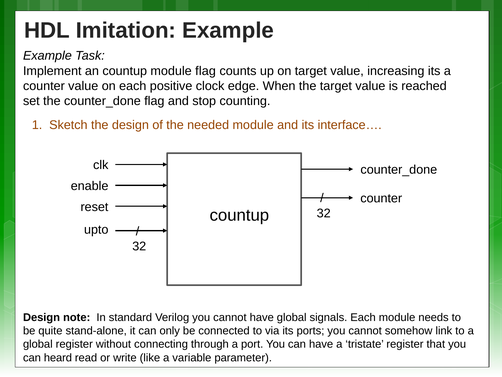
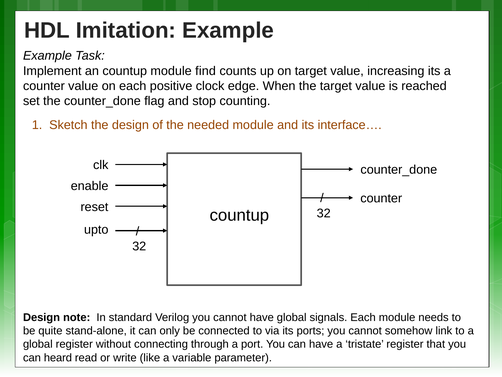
module flag: flag -> find (206, 71)
